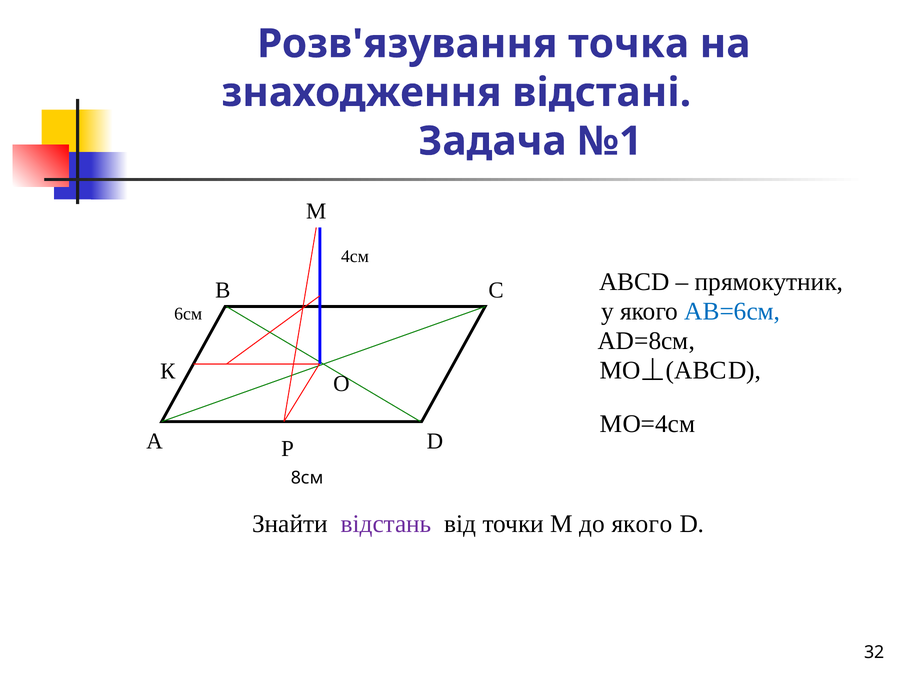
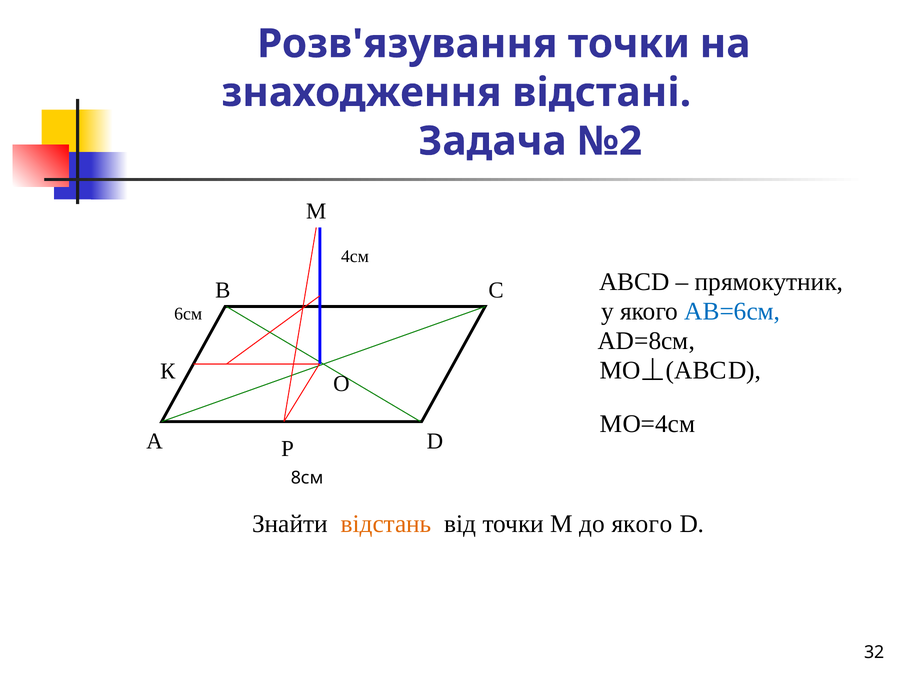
Розв'язування точка: точка -> точки (629, 44)
№1: №1 -> №2 (610, 141)
відстань colour: purple -> orange (386, 524)
